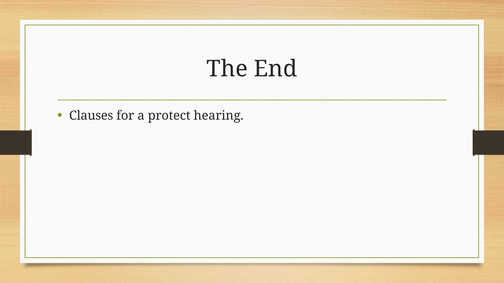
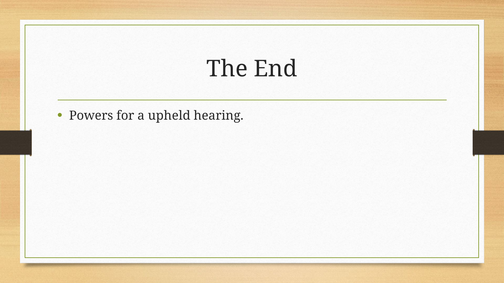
Clauses: Clauses -> Powers (91, 116)
protect: protect -> upheld (169, 116)
